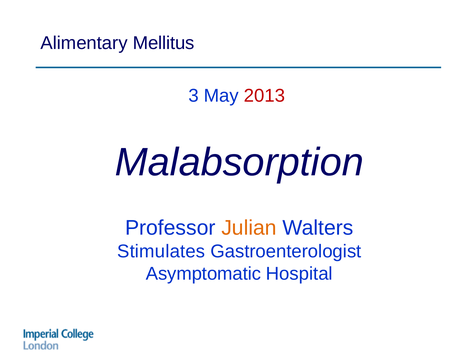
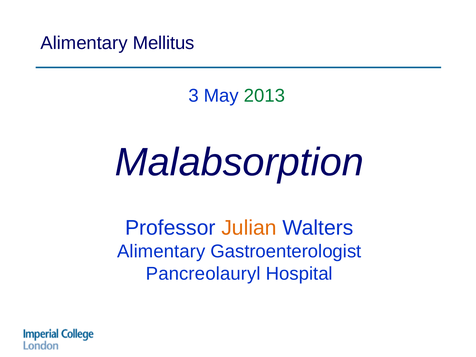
2013 colour: red -> green (264, 96)
Stimulates: Stimulates -> Alimentary (161, 251)
Asymptomatic: Asymptomatic -> Pancreolauryl (203, 274)
